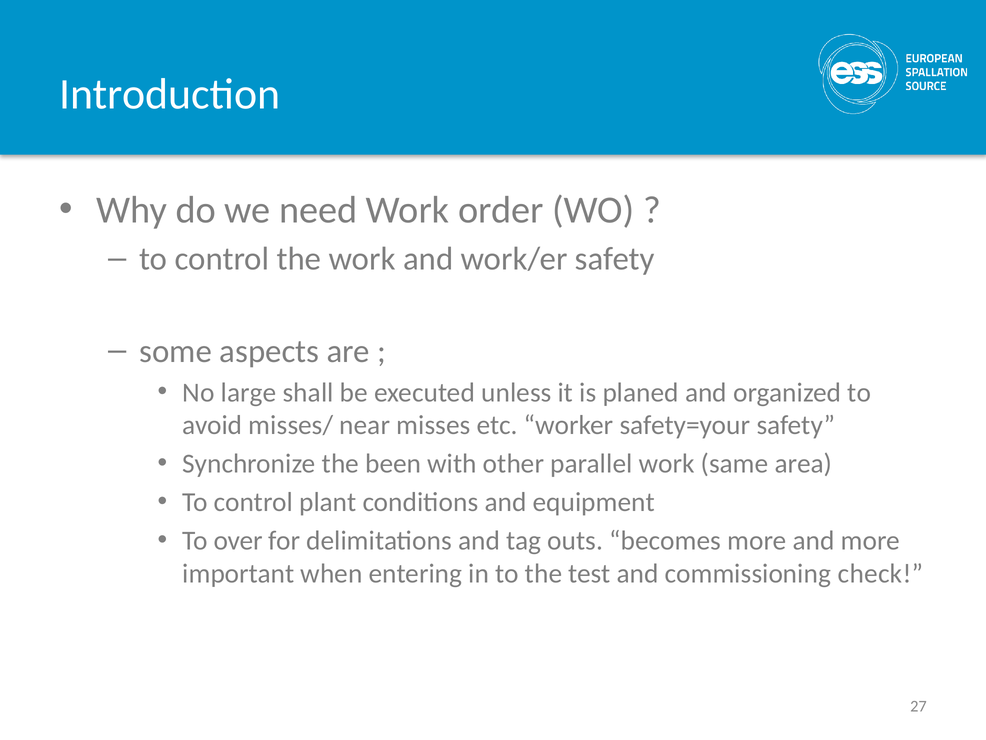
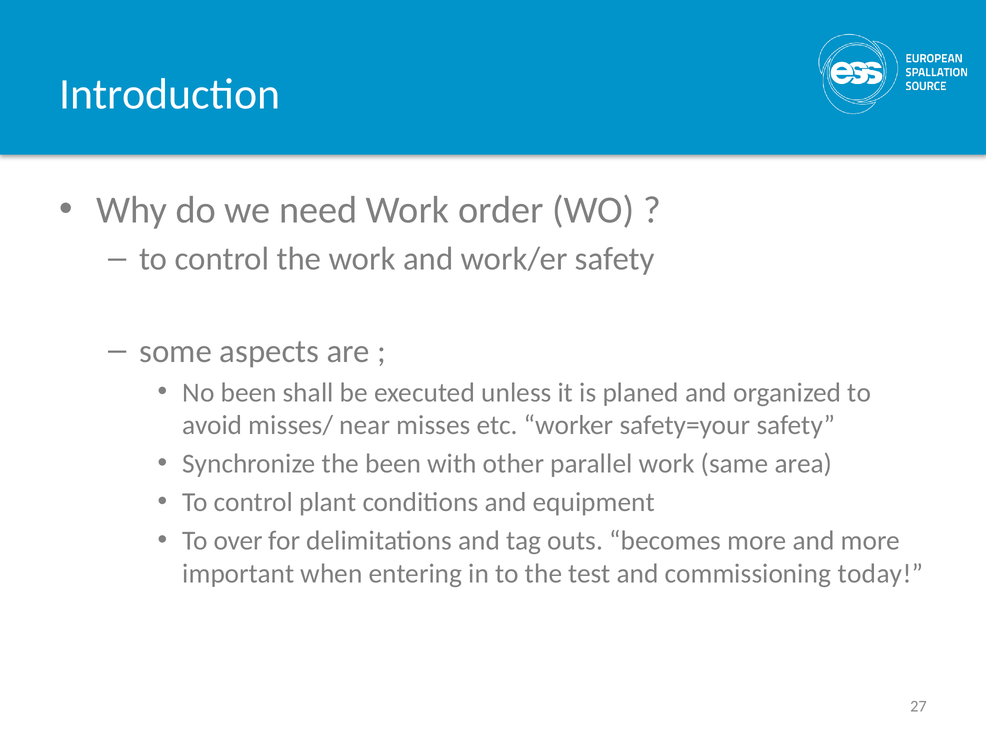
No large: large -> been (249, 392)
check: check -> today (880, 573)
